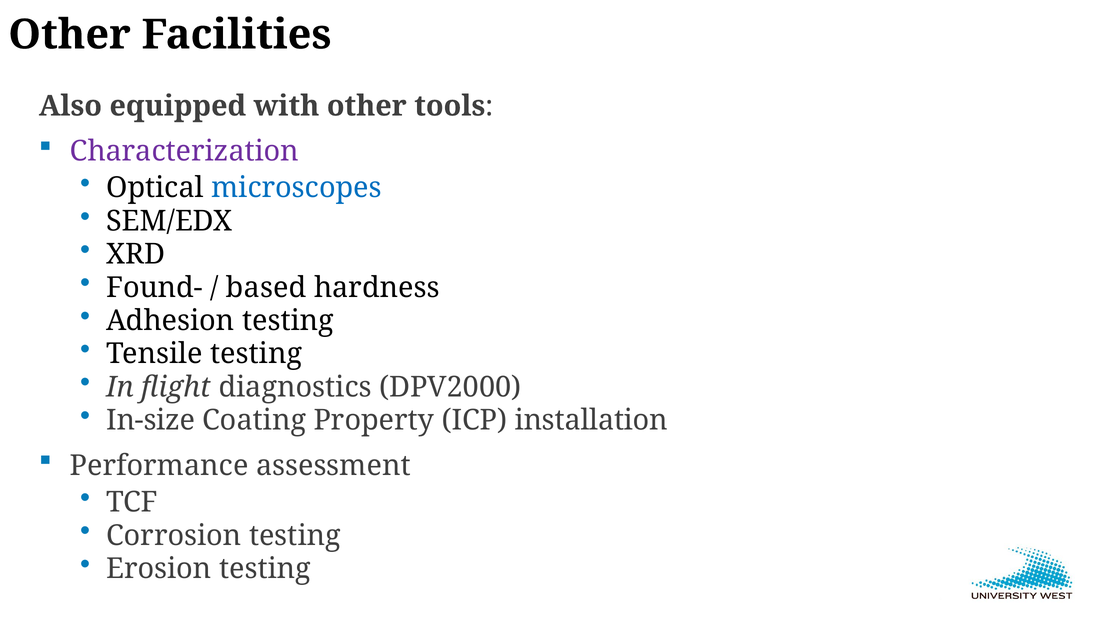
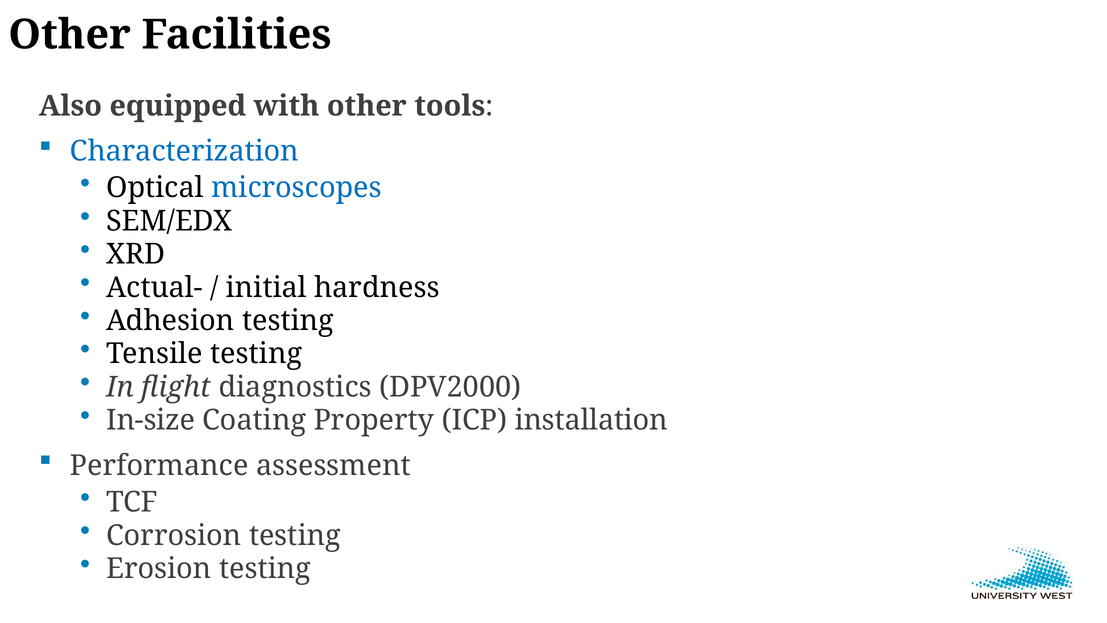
Characterization colour: purple -> blue (184, 151)
Found-: Found- -> Actual- (154, 287)
based: based -> initial (266, 287)
